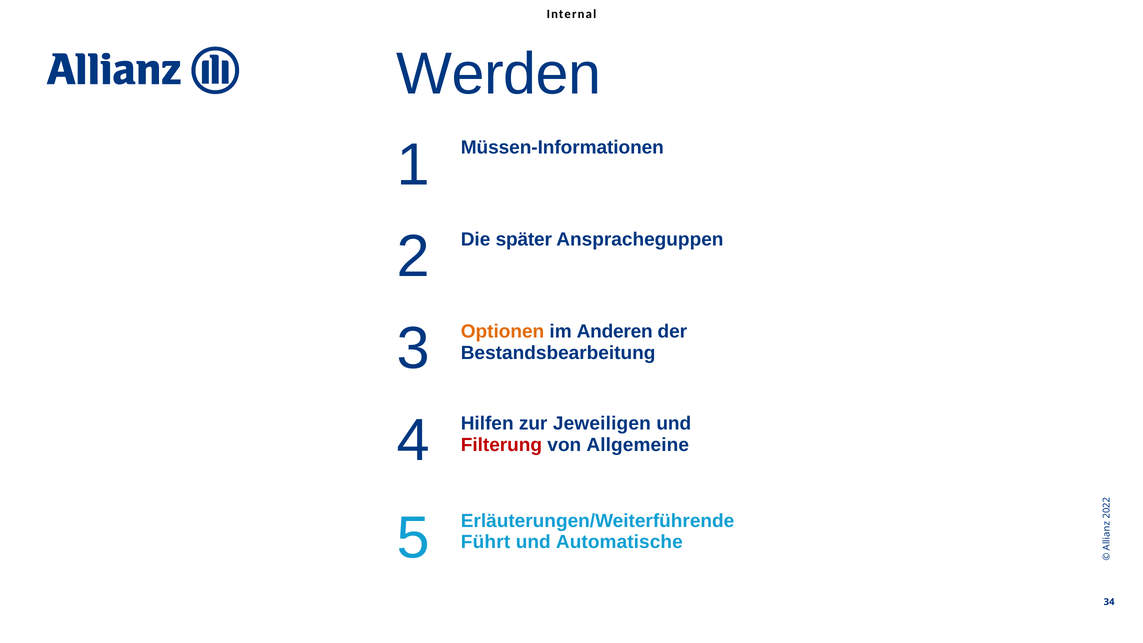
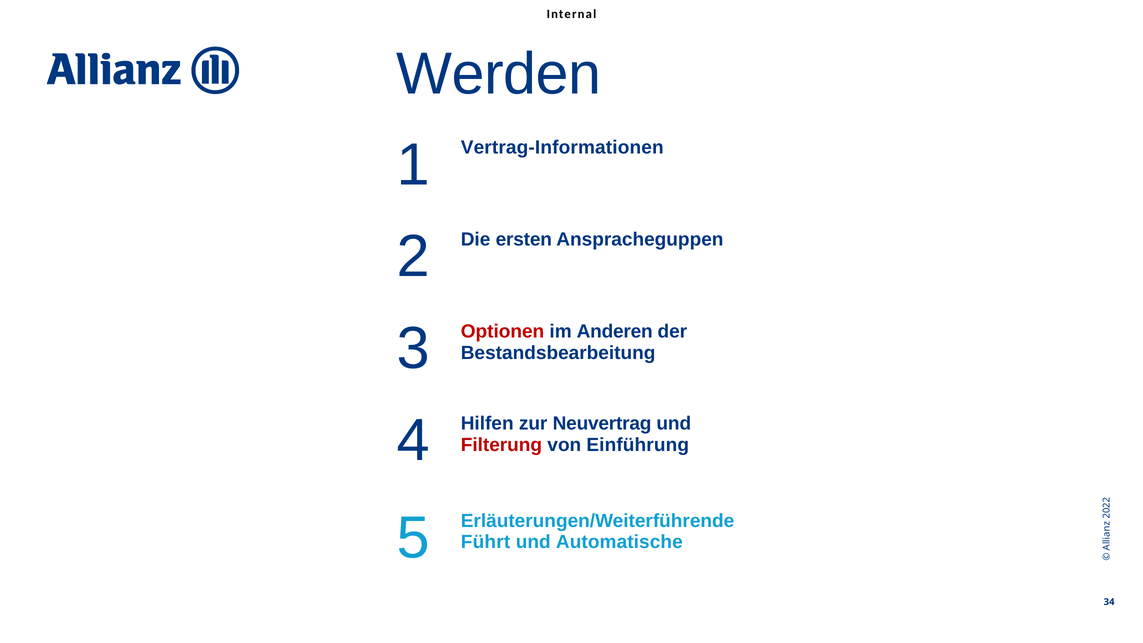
Müssen-Informationen: Müssen-Informationen -> Vertrag-Informationen (562, 148)
später: später -> ersten (524, 240)
Optionen colour: orange -> red (502, 331)
Jeweiligen: Jeweiligen -> Neuvertrag (602, 423)
Allgemeine: Allgemeine -> Einführung (638, 445)
